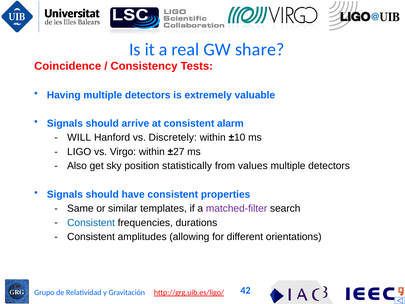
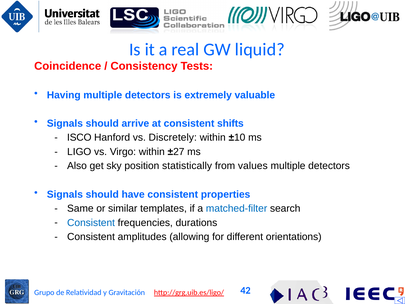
share: share -> liquid (260, 50)
alarm: alarm -> shifts (230, 123)
WILL: WILL -> ISCO (79, 137)
matched-filter colour: purple -> blue (237, 208)
